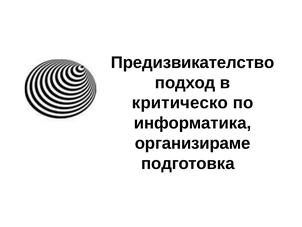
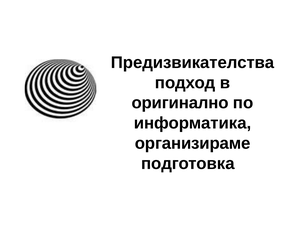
Предизвикателство: Предизвикателство -> Предизвикателства (193, 62)
критическо: критическо -> оригинално (180, 103)
